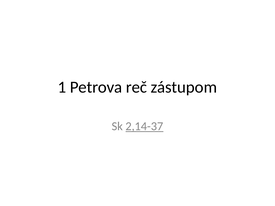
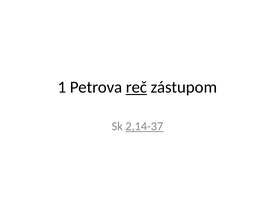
reč underline: none -> present (136, 87)
